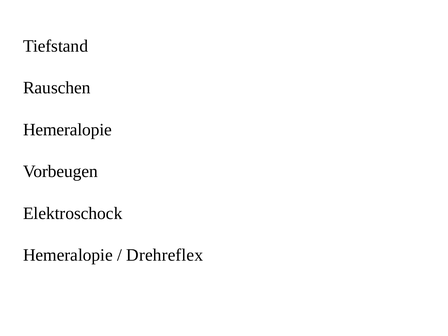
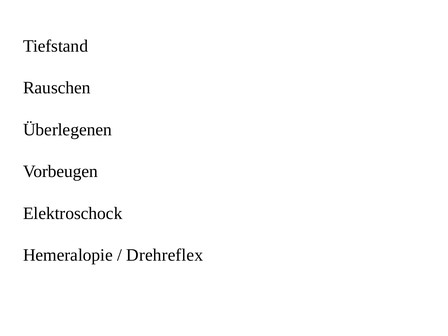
Hemeralopie: Hemeralopie -> Überlegenen (67, 130)
